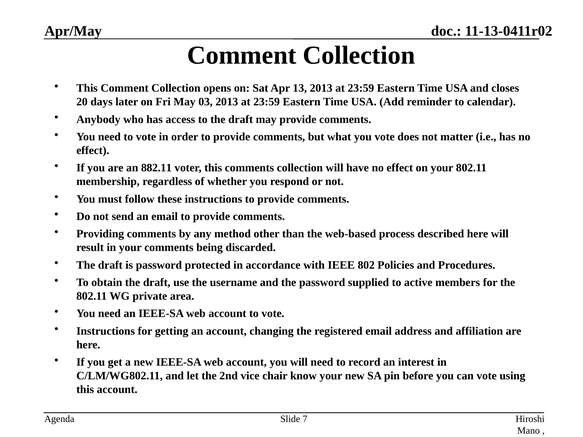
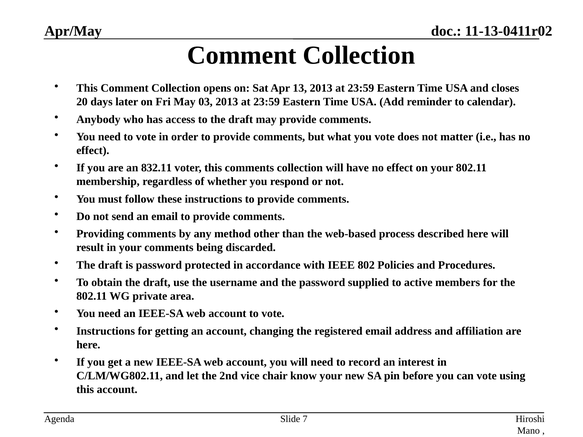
882.11: 882.11 -> 832.11 (156, 168)
